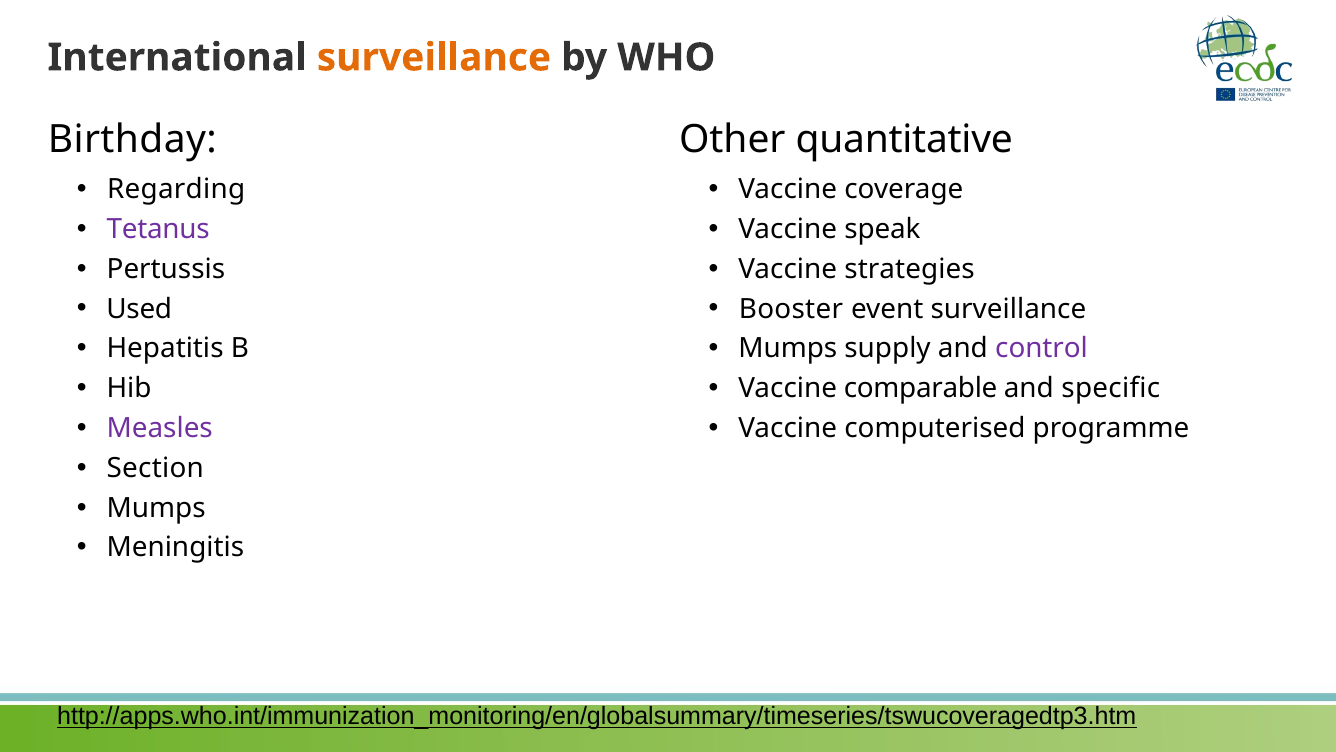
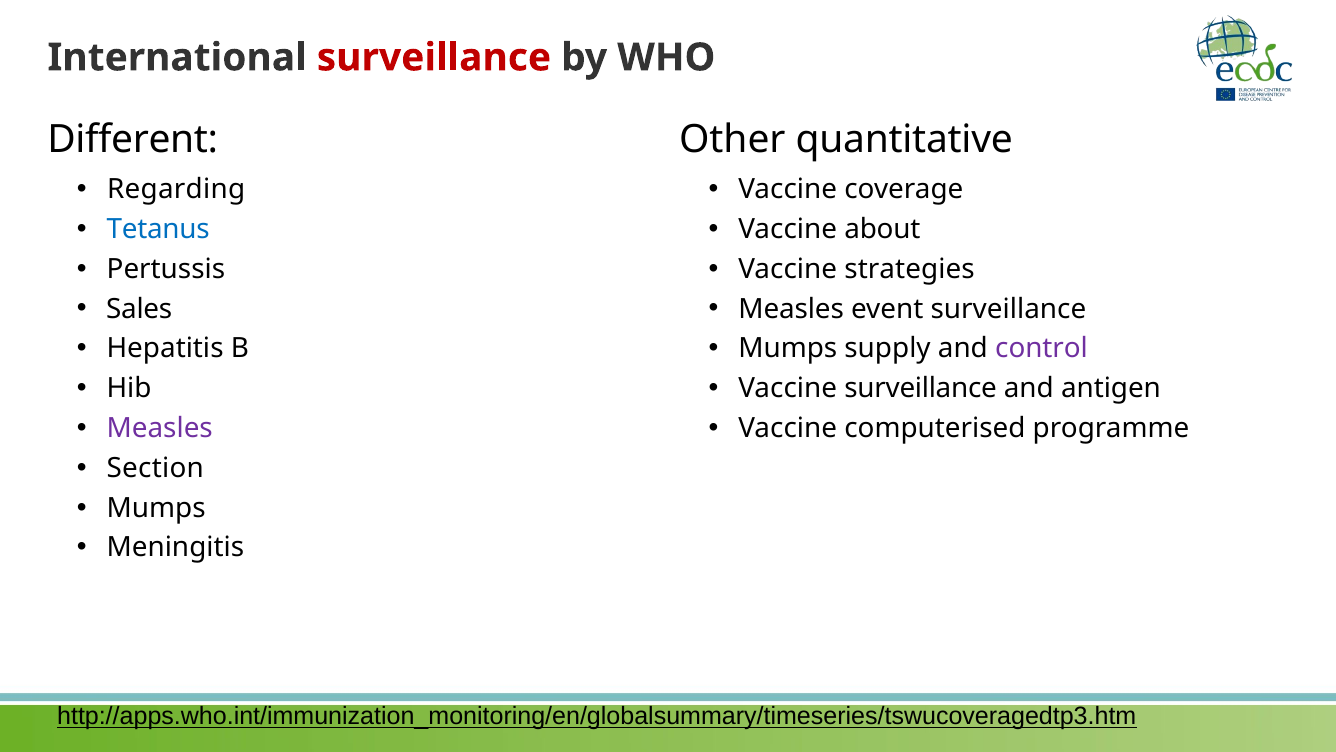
surveillance colour: orange -> red (434, 58)
Birthday: Birthday -> Different (133, 139)
Tetanus colour: purple -> blue (158, 229)
speak: speak -> about (882, 229)
Used: Used -> Sales (139, 309)
Booster: Booster -> Measles (791, 309)
Vaccine comparable: comparable -> surveillance (921, 388)
specific: specific -> antigen (1111, 388)
